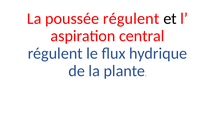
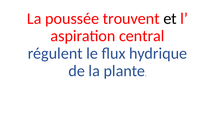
poussée régulent: régulent -> trouvent (131, 19)
